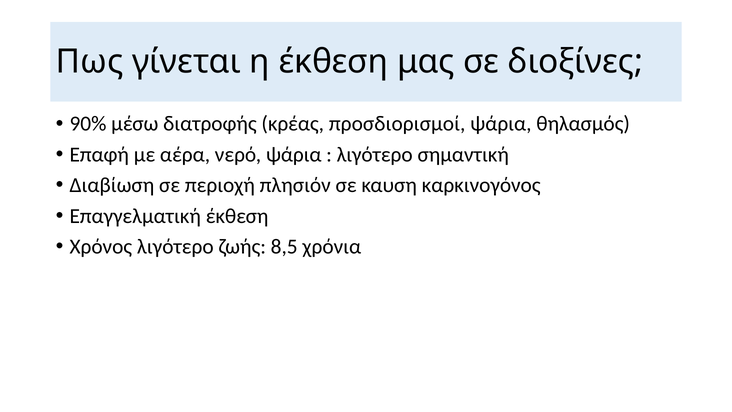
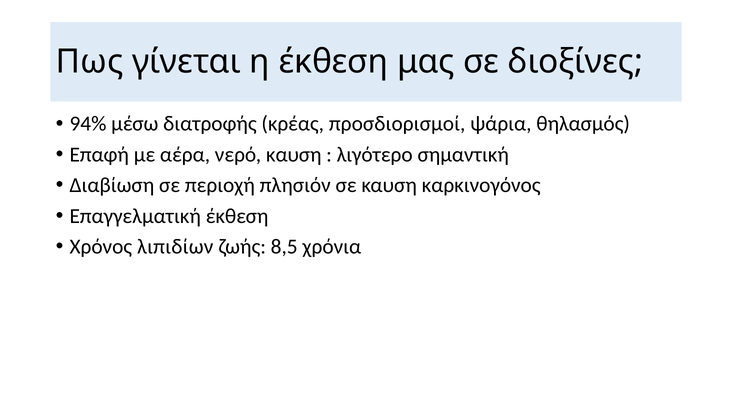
90%: 90% -> 94% (88, 124)
νερό ψάρια: ψάρια -> καυση (294, 154)
Χρόνος λιγότερο: λιγότερο -> λιπιδίων (175, 247)
